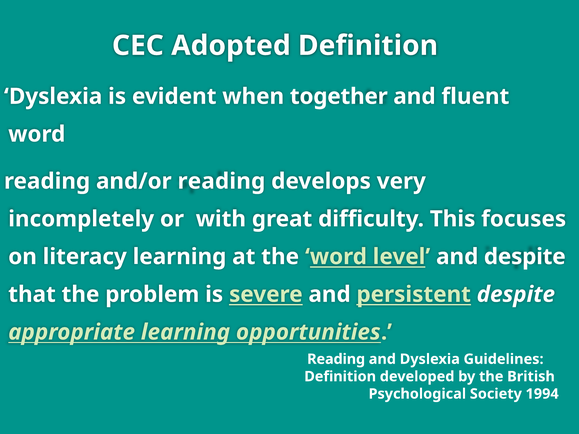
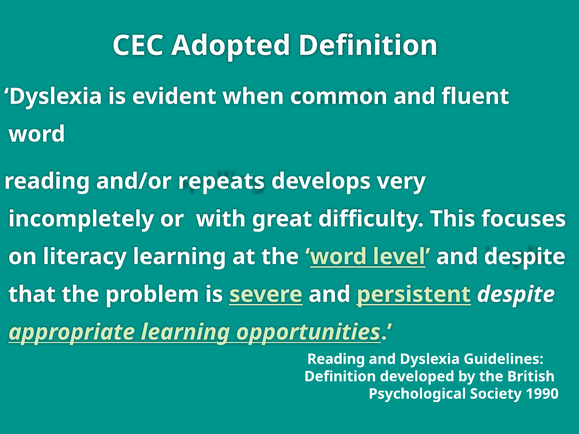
together: together -> common (339, 96)
and/or reading: reading -> repeats (221, 181)
1994: 1994 -> 1990 (542, 394)
